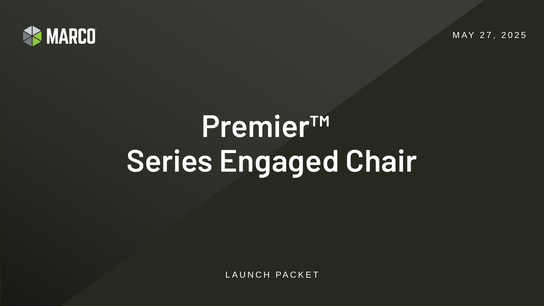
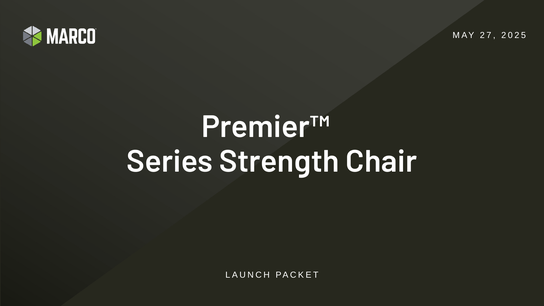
Engaged: Engaged -> Strength (279, 161)
